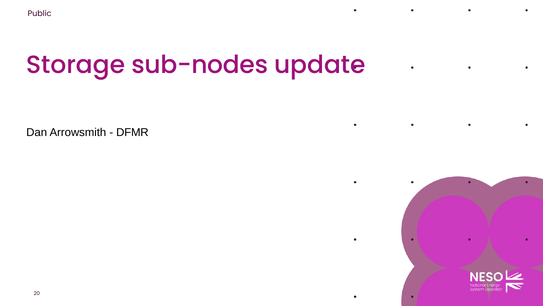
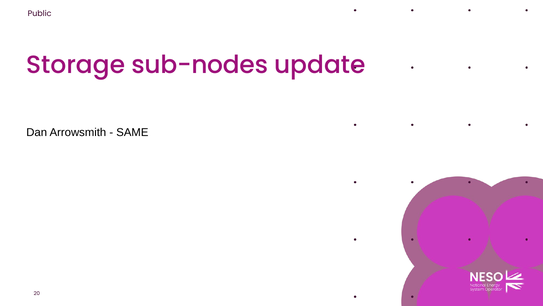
DFMR: DFMR -> SAME (132, 132)
